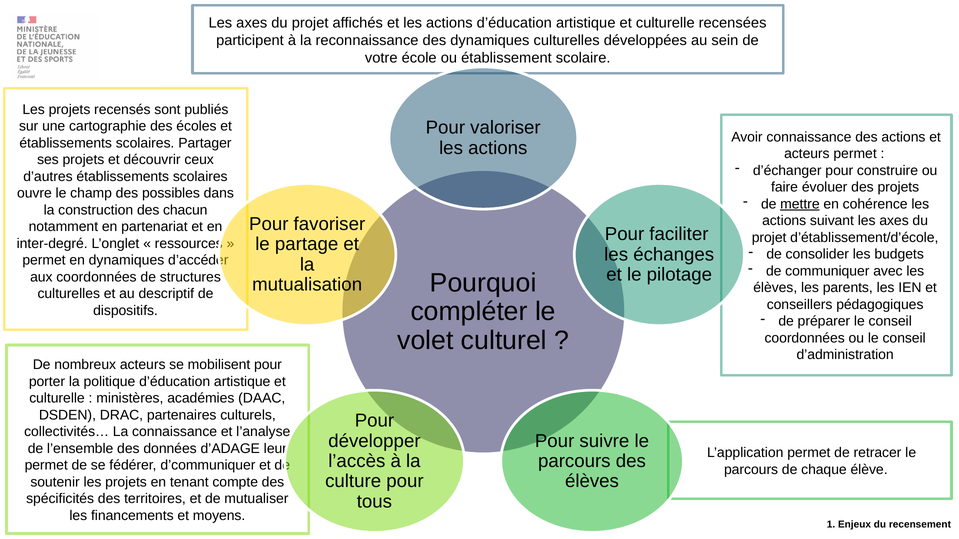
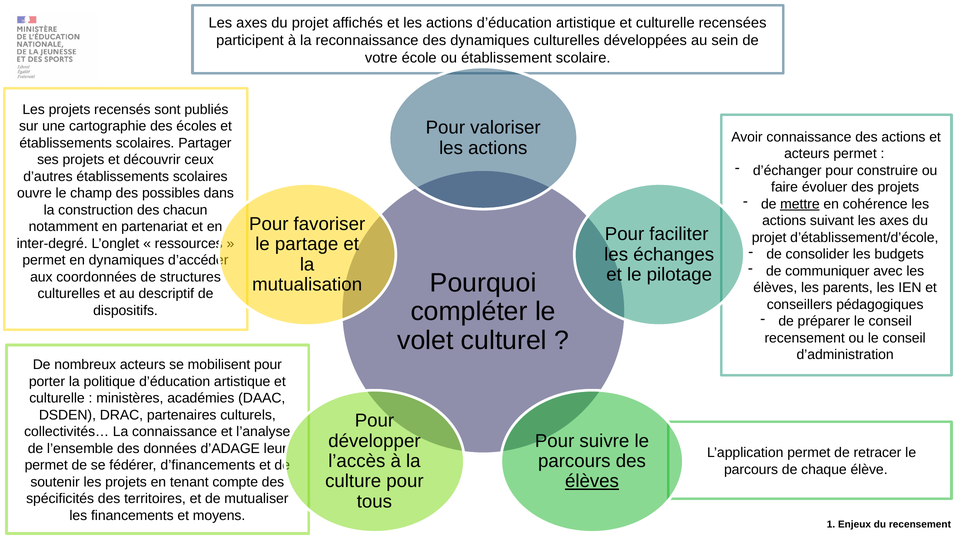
coordonnées: coordonnées -> recensement (805, 338)
d’communiquer: d’communiquer -> d’financements (208, 466)
élèves underline: none -> present (592, 482)
